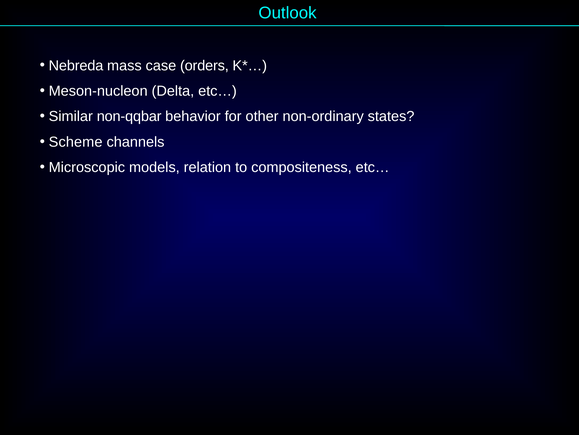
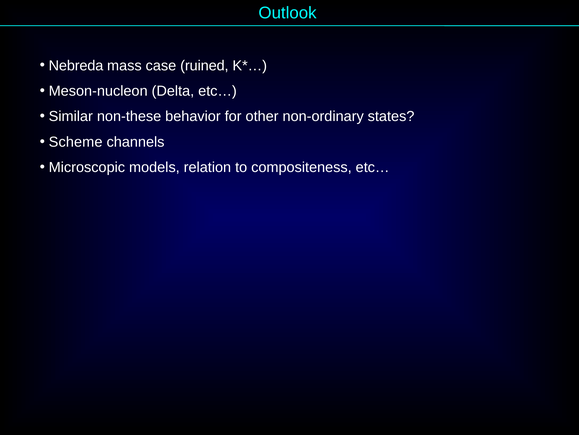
orders: orders -> ruined (204, 66)
non-qqbar: non-qqbar -> non-these (129, 116)
